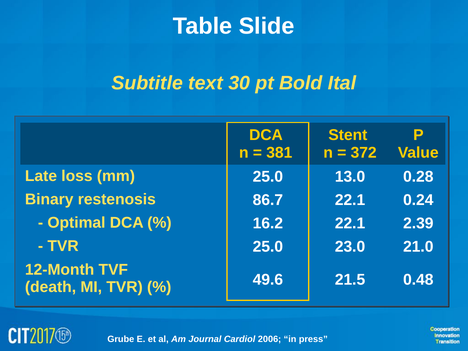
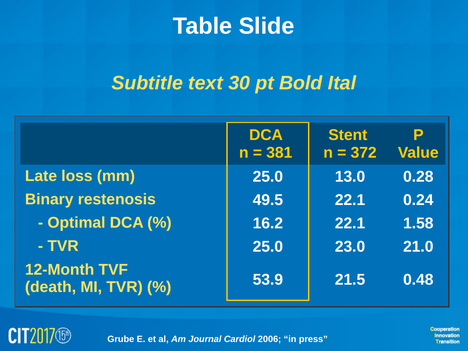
86.7: 86.7 -> 49.5 (268, 200)
2.39: 2.39 -> 1.58 (418, 223)
49.6: 49.6 -> 53.9 (268, 280)
